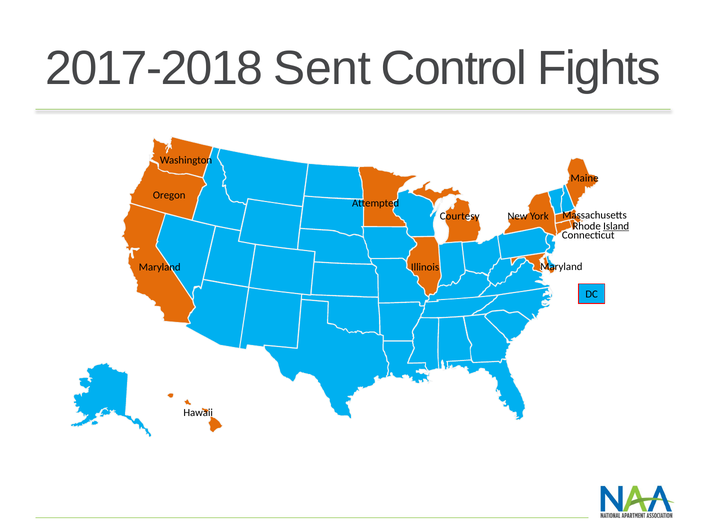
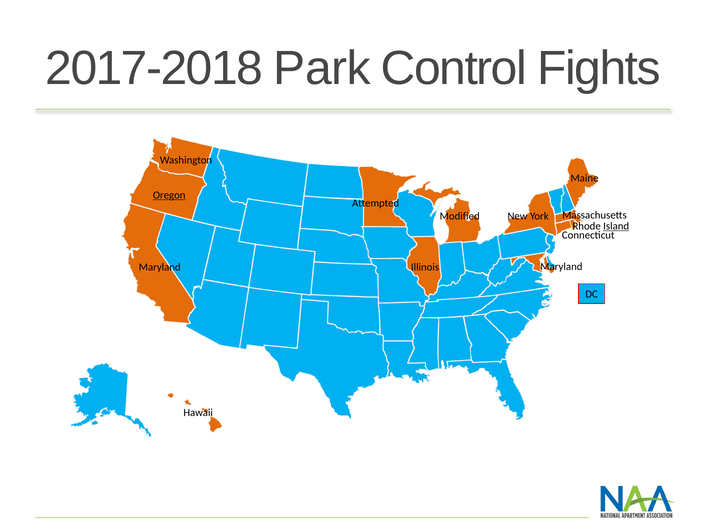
Sent: Sent -> Park (322, 69)
Oregon underline: none -> present (169, 195)
Courtesy: Courtesy -> Modified (460, 217)
